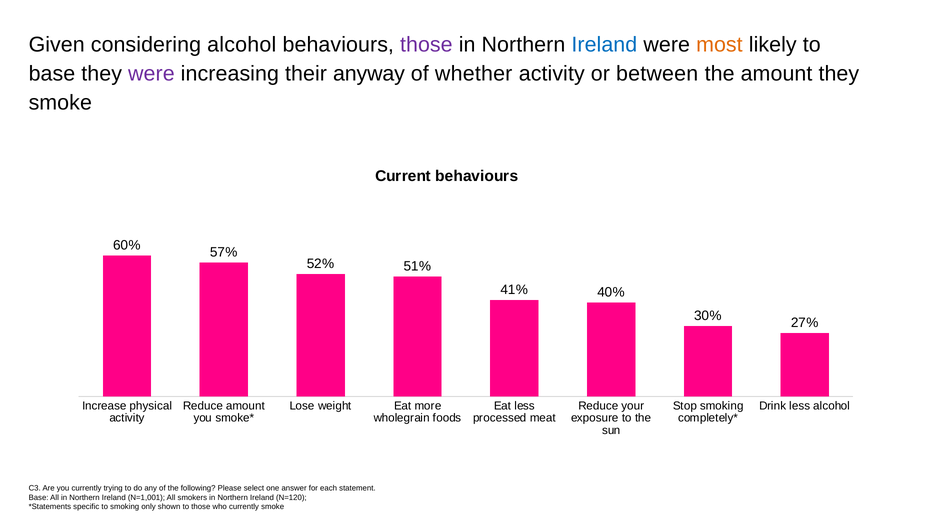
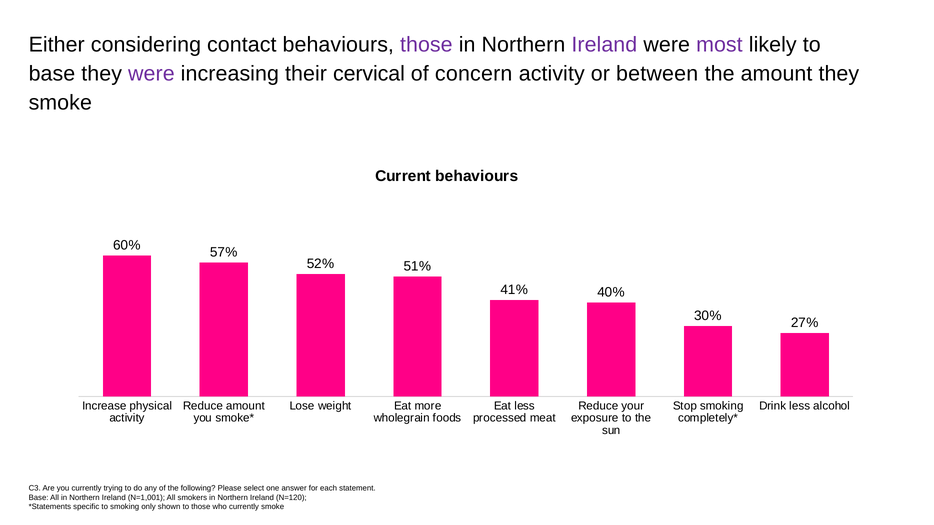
Given: Given -> Either (57, 45)
considering alcohol: alcohol -> contact (242, 45)
Ireland colour: blue -> purple (604, 45)
most colour: orange -> purple (719, 45)
anyway: anyway -> cervical (369, 74)
whether: whether -> concern (474, 74)
